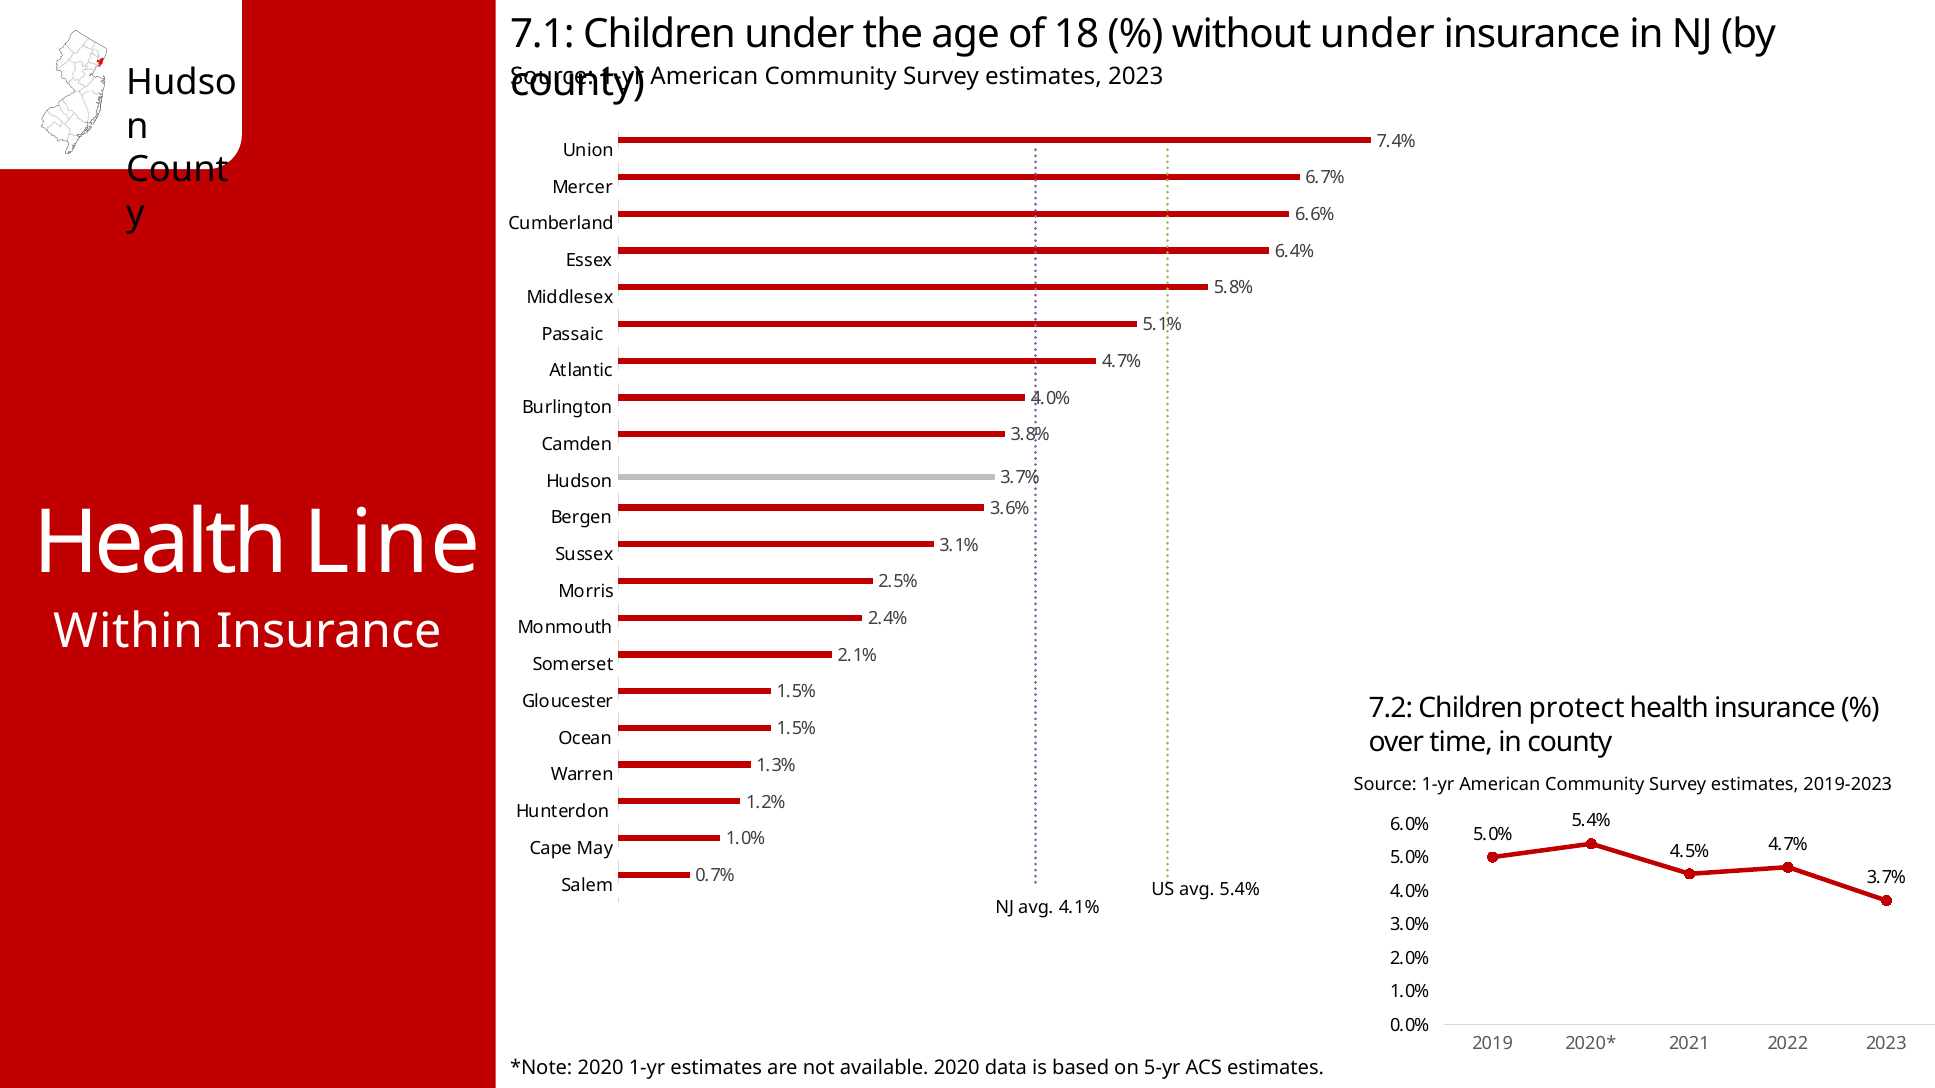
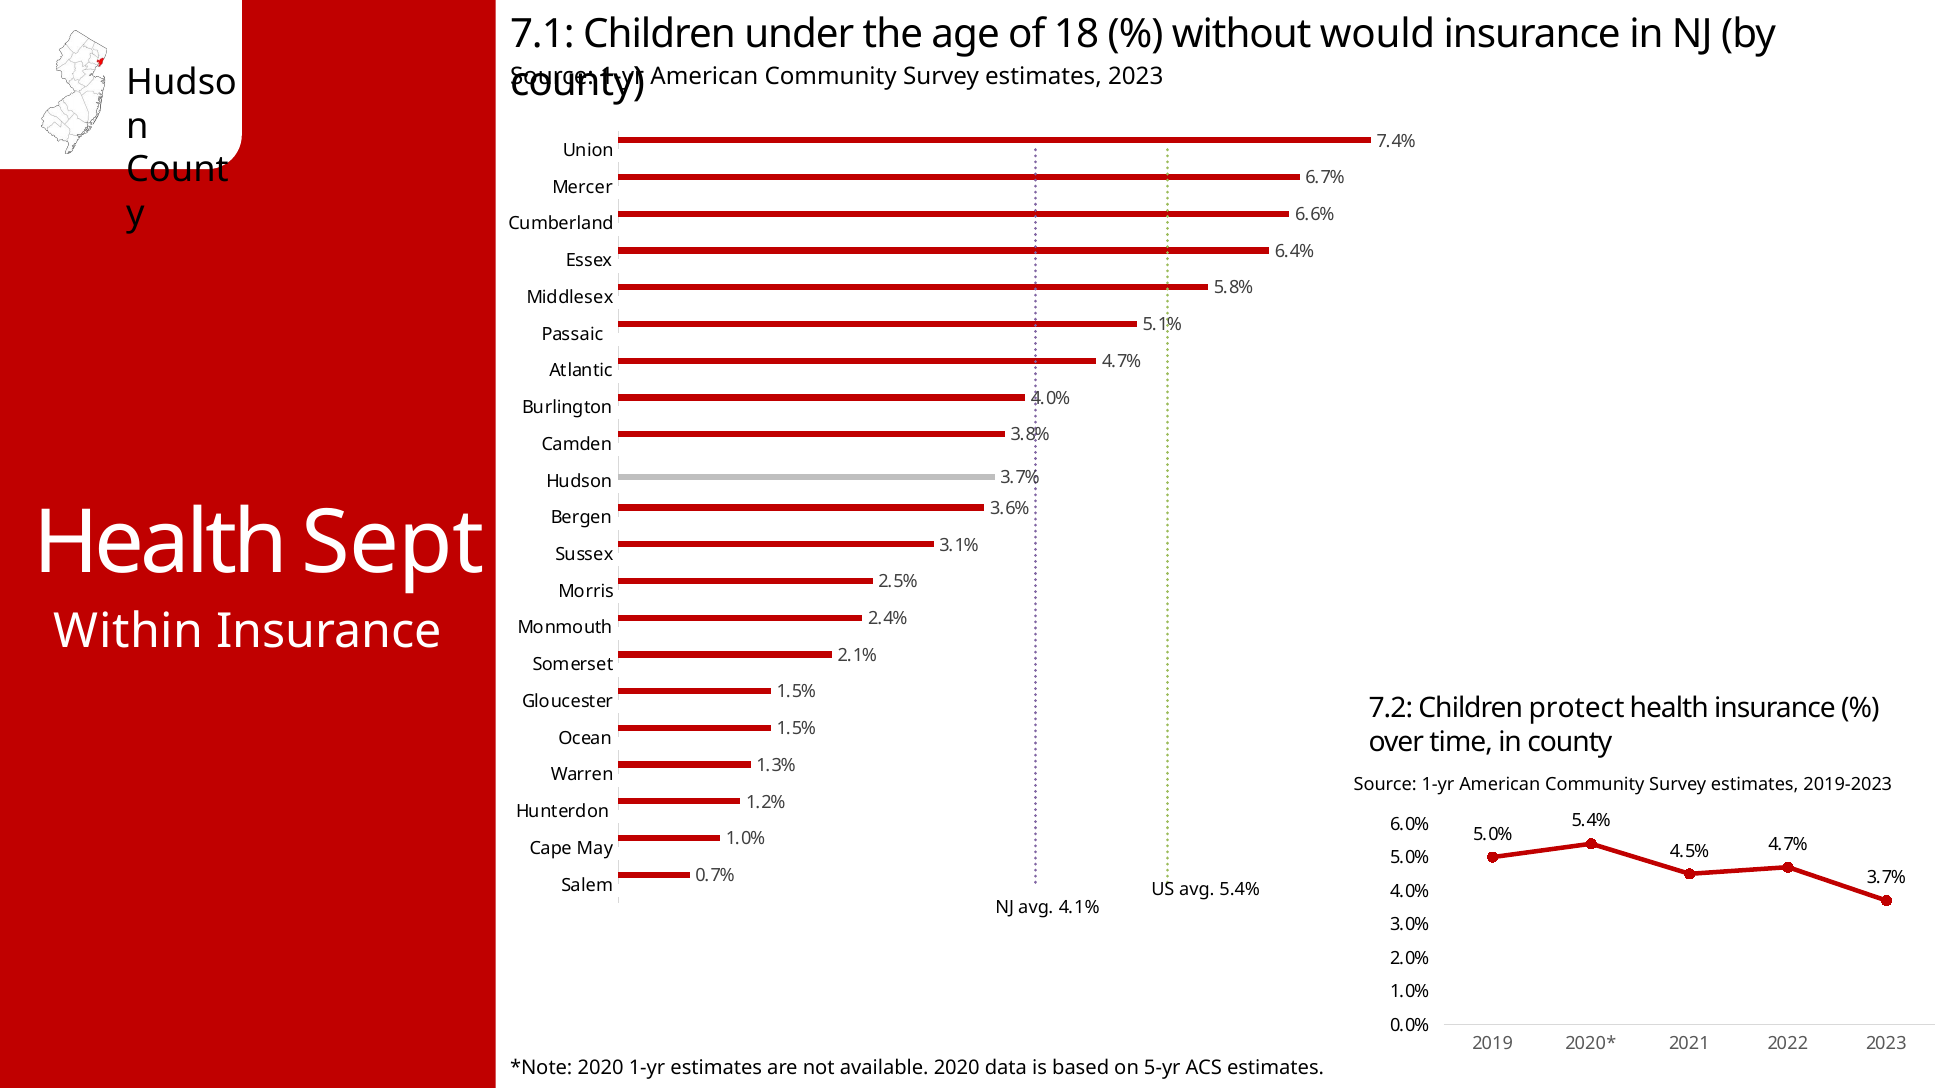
without under: under -> would (1378, 34)
Line: Line -> Sept (393, 544)
